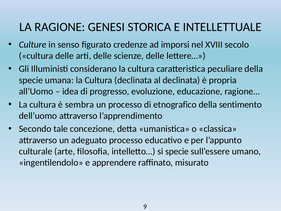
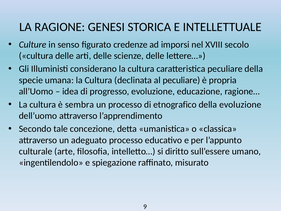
al declinata: declinata -> peculiare (181, 80)
della sentimento: sentimento -> evoluzione (240, 104)
si specie: specie -> diritto (177, 151)
apprendere: apprendere -> spiegazione (114, 162)
